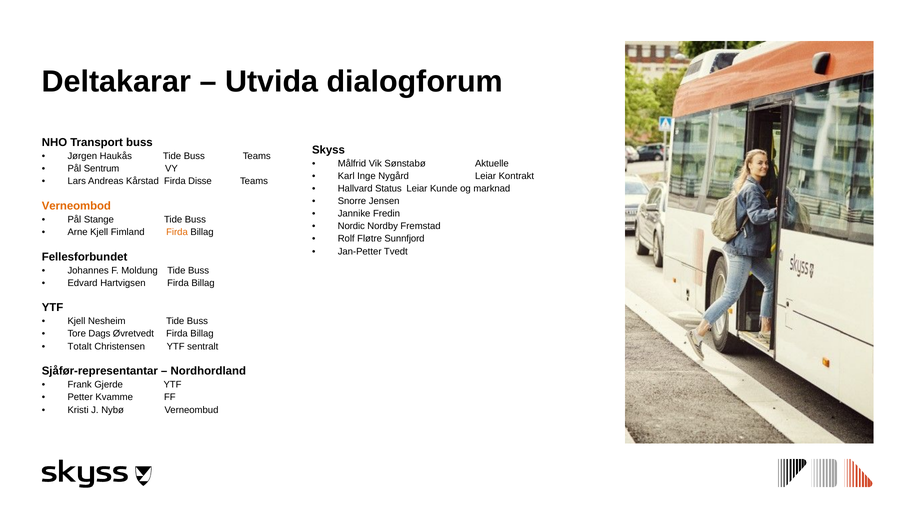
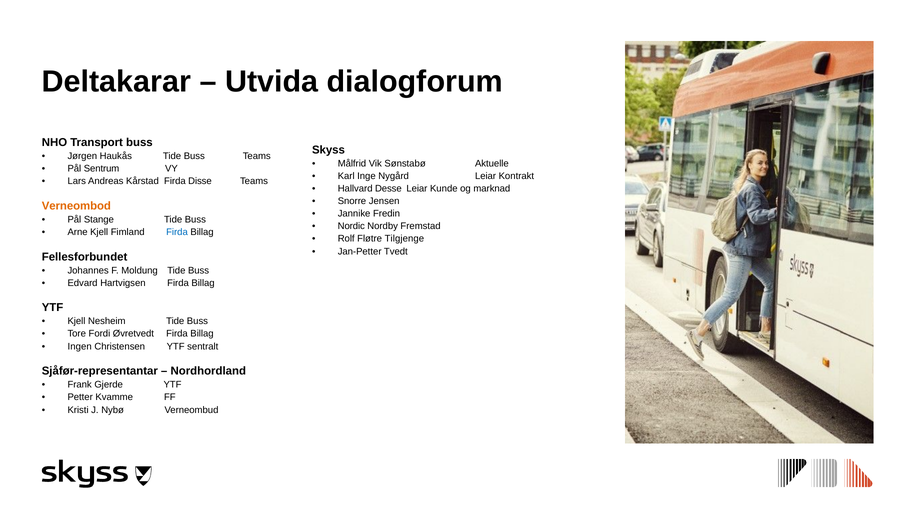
Status: Status -> Desse (388, 188)
Firda colour: orange -> blue (177, 232)
Sunnfjord: Sunnfjord -> Tilgjenge (404, 239)
Dags: Dags -> Fordi (99, 334)
Totalt: Totalt -> Ingen (80, 346)
